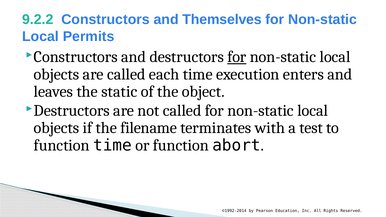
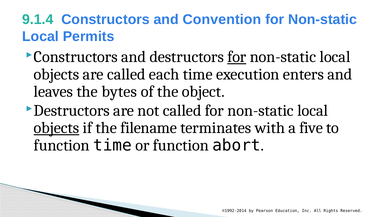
9.2.2: 9.2.2 -> 9.1.4 (38, 20)
Themselves: Themselves -> Convention (222, 20)
static: static -> bytes (119, 92)
objects underline: none -> present (57, 128)
test: test -> five (311, 128)
